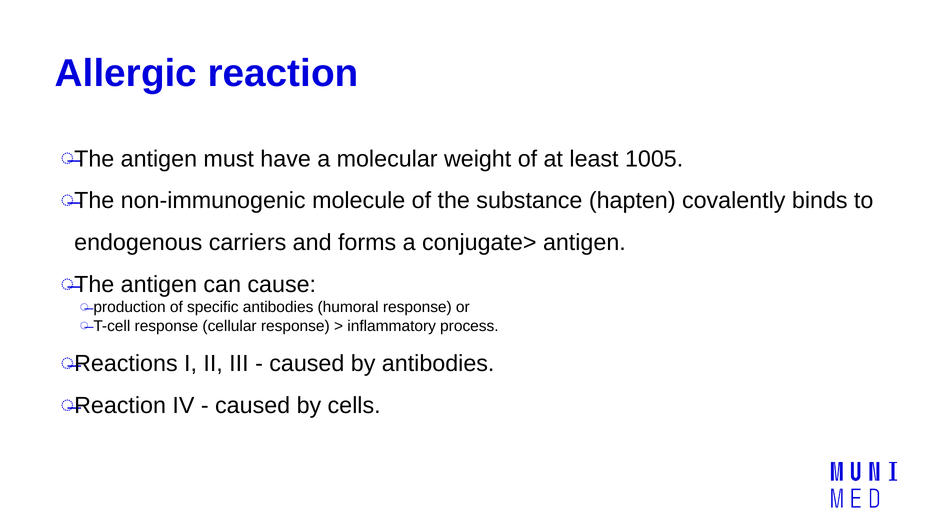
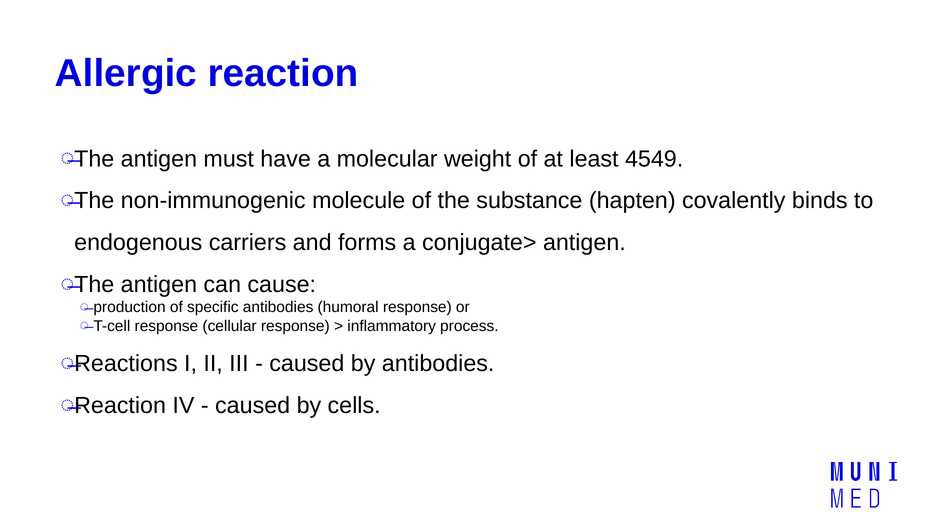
1005: 1005 -> 4549 (654, 159)
